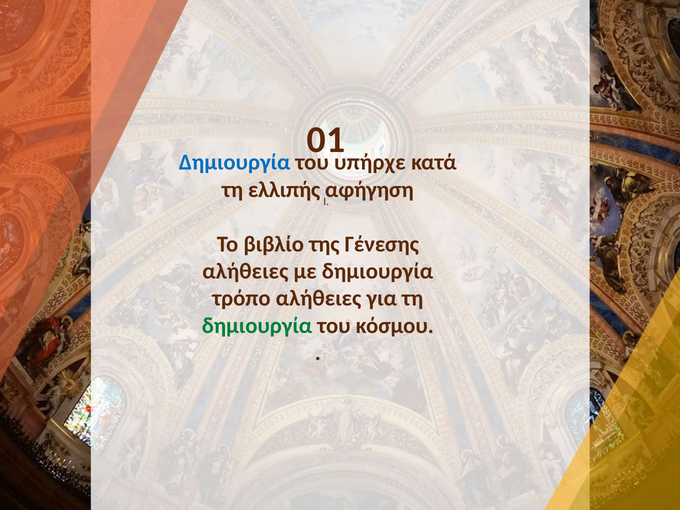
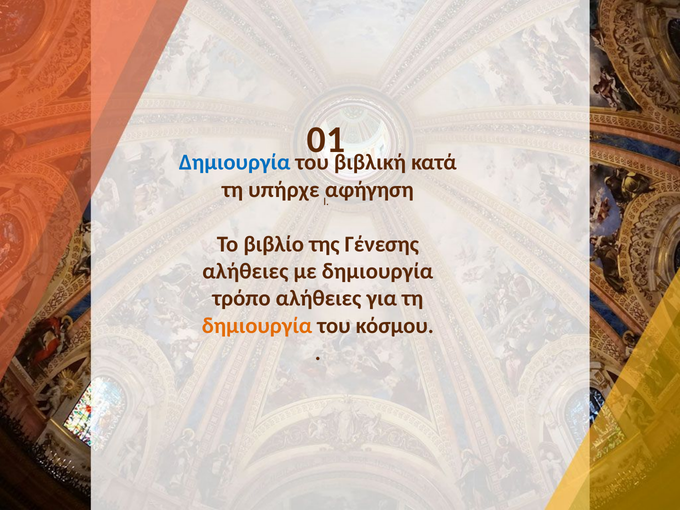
υπήρχε: υπήρχε -> βιβλική (370, 162)
ελλιπής: ελλιπής -> υπήρχε (284, 190)
δημιουργία colour: green -> orange (257, 326)
